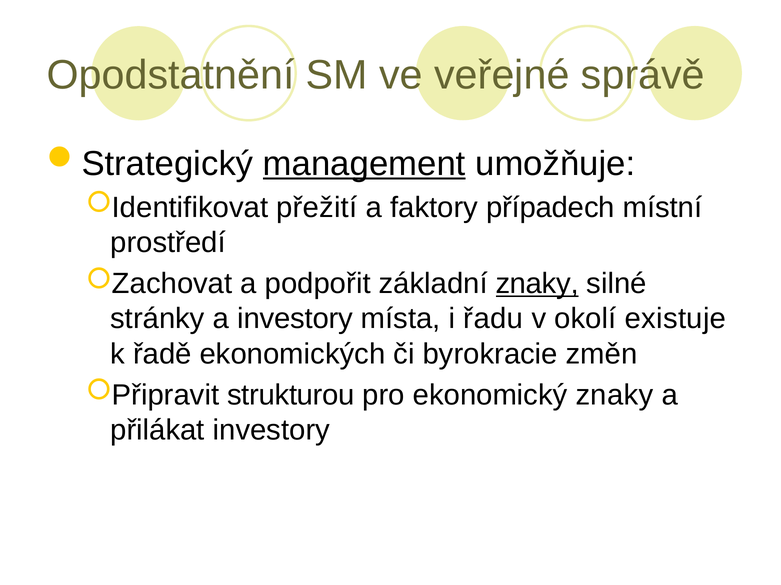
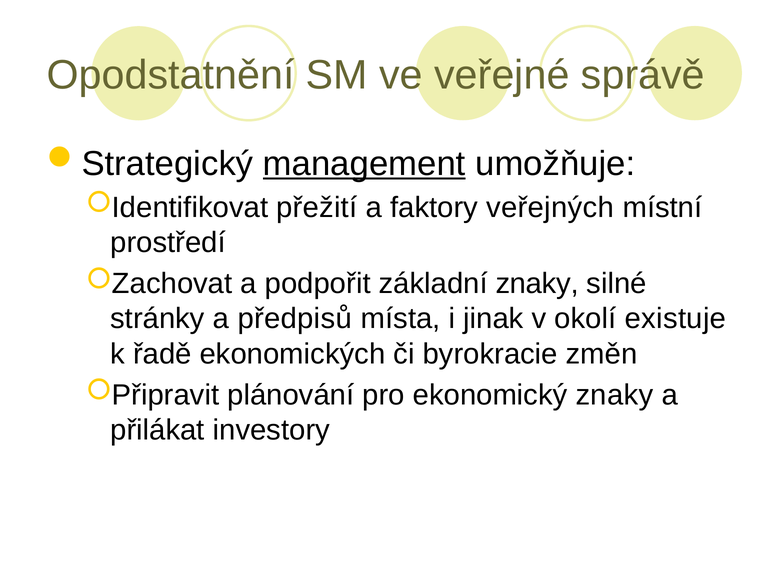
případech: případech -> veřejných (550, 208)
znaky underline: present -> none (537, 284)
a investory: investory -> předpisů (295, 319)
řadu: řadu -> jinak (493, 319)
strukturou: strukturou -> plánování (291, 395)
